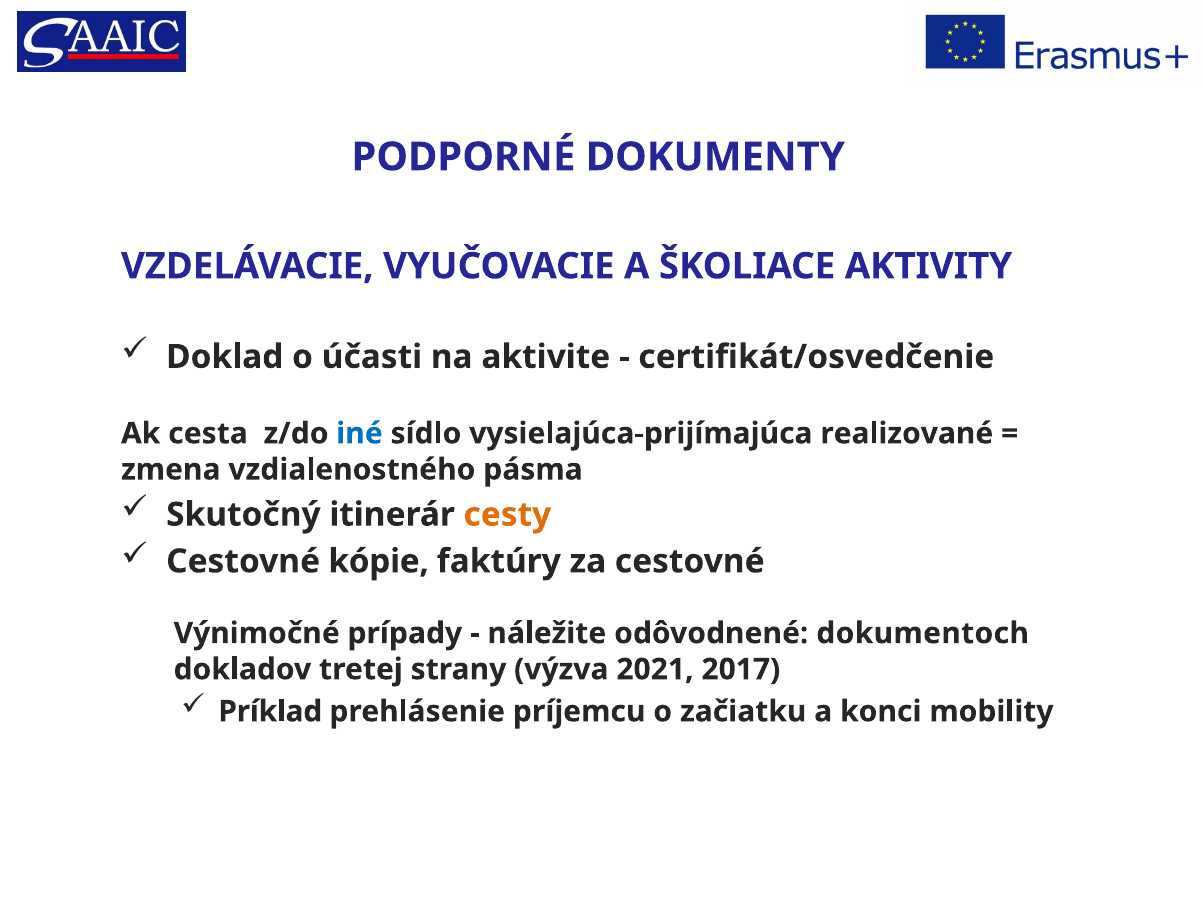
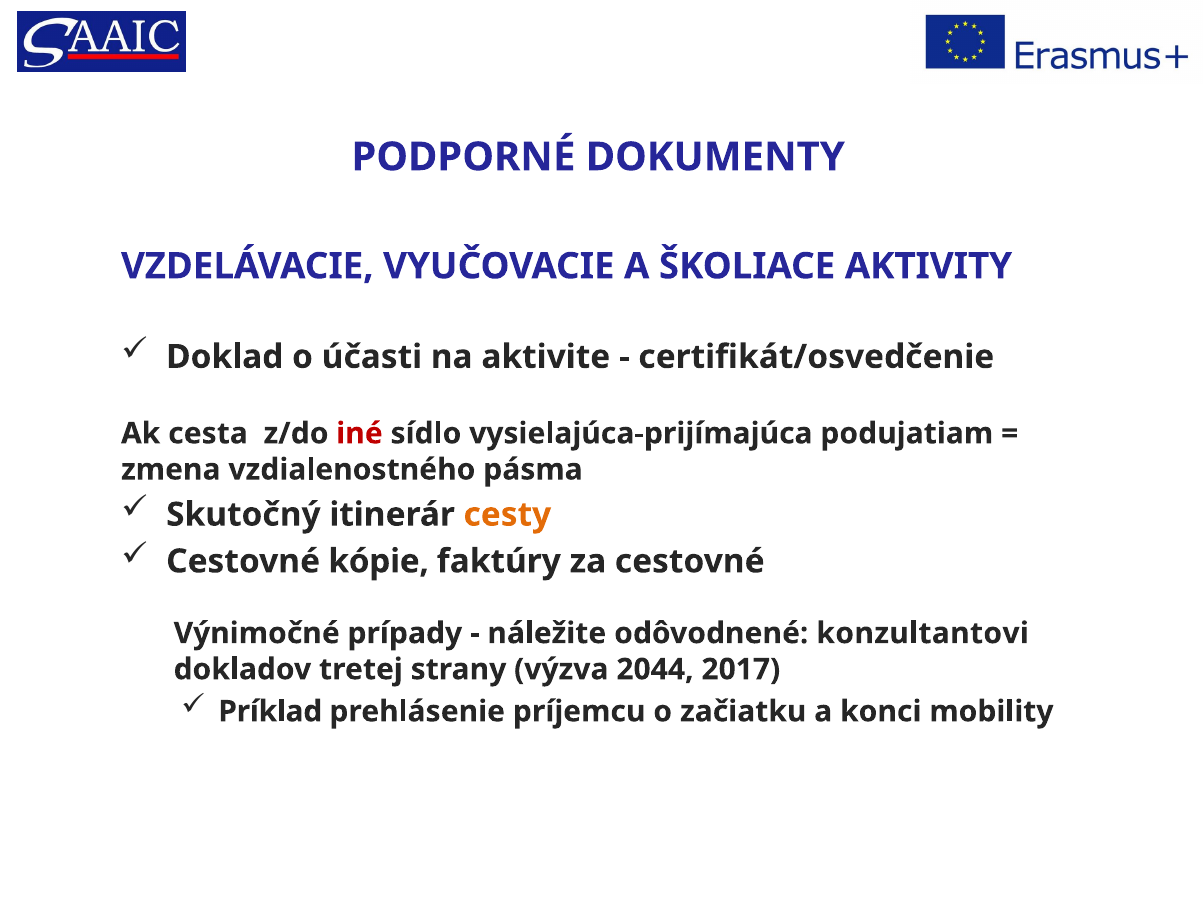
iné colour: blue -> red (360, 434)
realizované: realizované -> podujatiam (907, 434)
dokumentoch: dokumentoch -> konzultantovi (923, 633)
2021: 2021 -> 2044 (655, 670)
